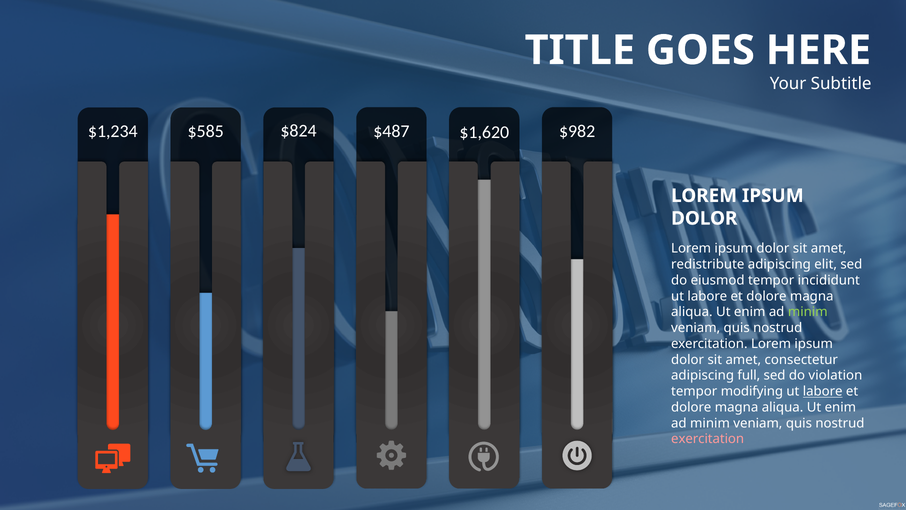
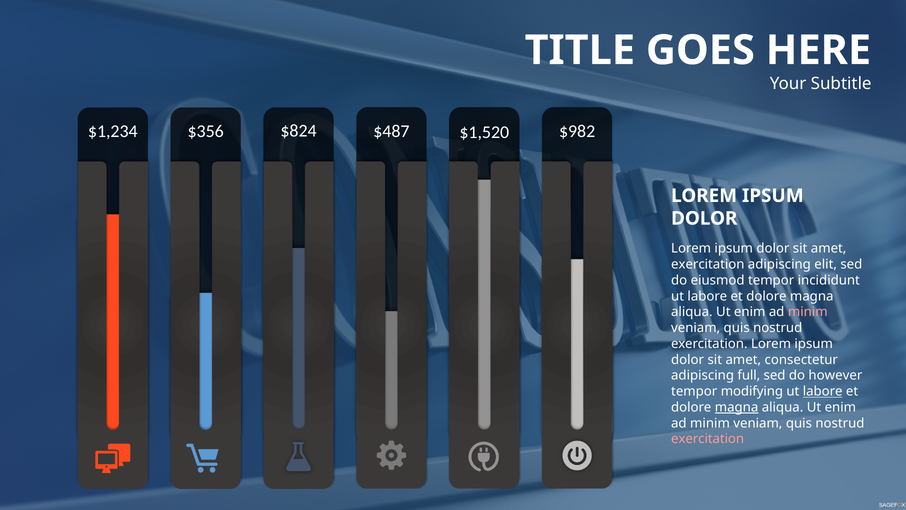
$585: $585 -> $356 (206, 131)
$1,620: $1,620 -> $1,520 (484, 132)
redistribute: redistribute -> exercitation (708, 264)
minim colour: light green -> pink (808, 312)
violation: violation -> however (835, 375)
magna underline: none -> present (737, 407)
